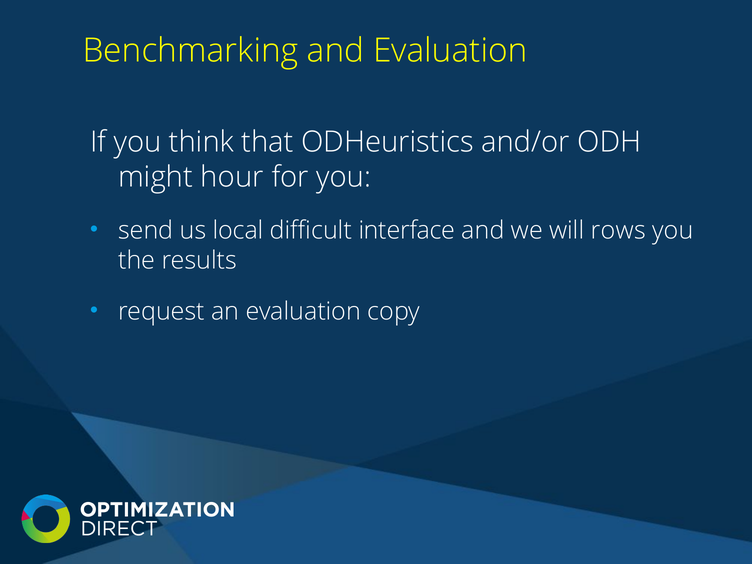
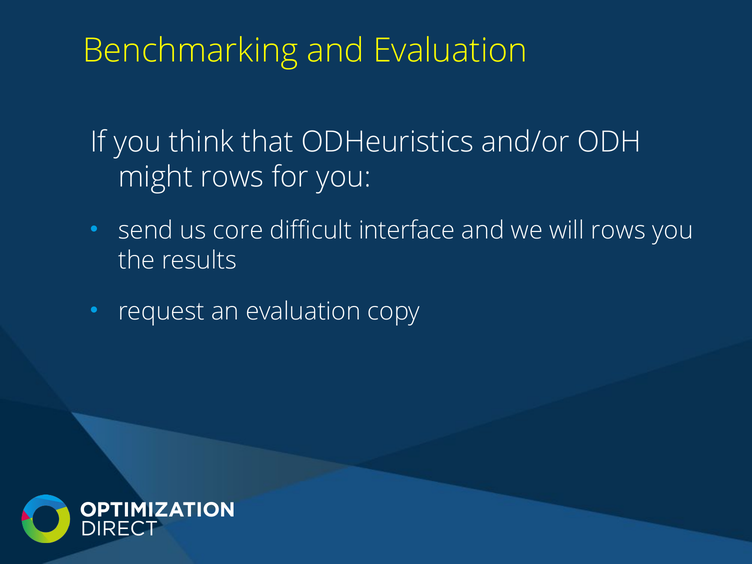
might hour: hour -> rows (232, 177)
local: local -> core (238, 230)
